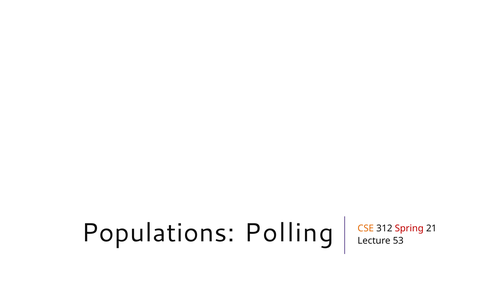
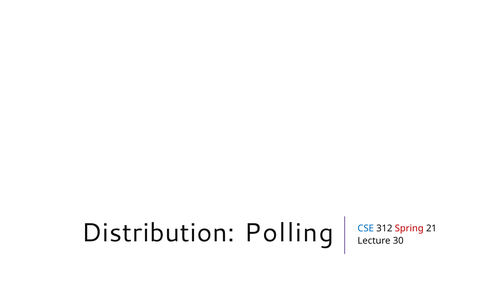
Populations: Populations -> Distribution (158, 233)
CSE colour: orange -> blue (366, 228)
53: 53 -> 30 (398, 241)
